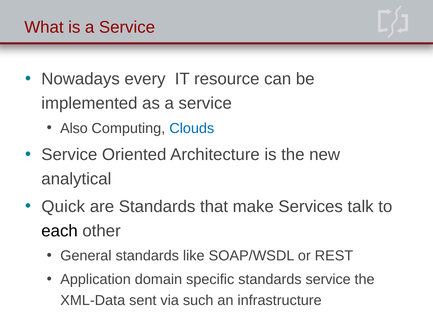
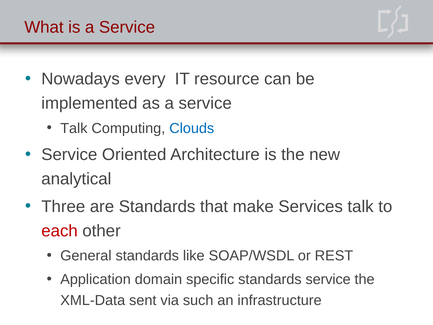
Also: Also -> Talk (74, 128)
Quick: Quick -> Three (63, 206)
each colour: black -> red (60, 231)
